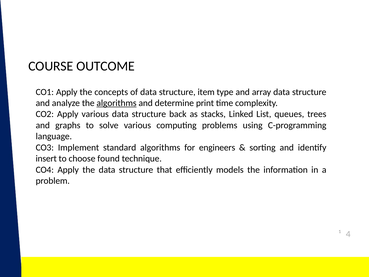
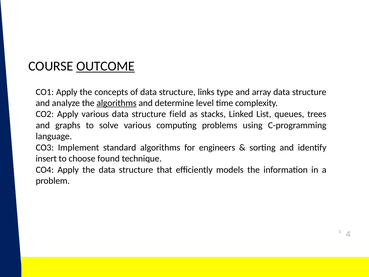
OUTCOME underline: none -> present (106, 66)
item: item -> links (206, 92)
print: print -> level (205, 103)
back: back -> field (178, 114)
